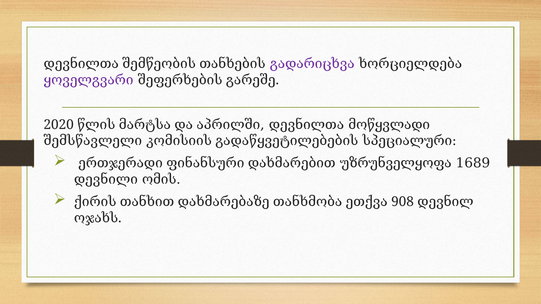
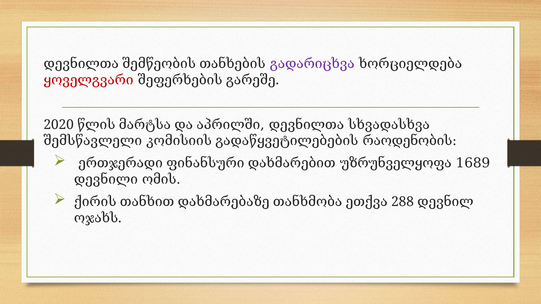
ყოველგვარი colour: purple -> red (88, 80)
მოწყვლადი: მოწყვლადი -> სხვადასხვა (389, 125)
სპეციალური: სპეციალური -> რაოდენობის (410, 141)
908: 908 -> 288 (403, 202)
